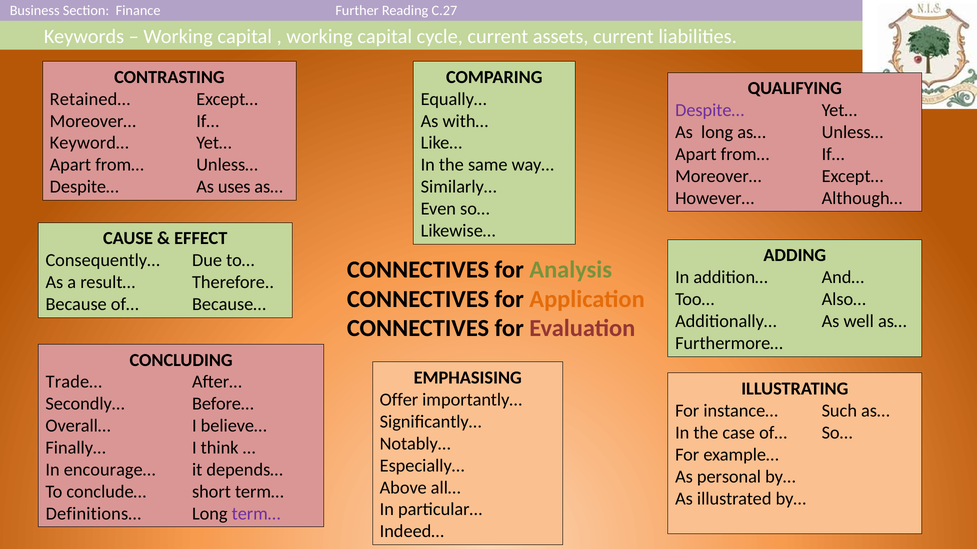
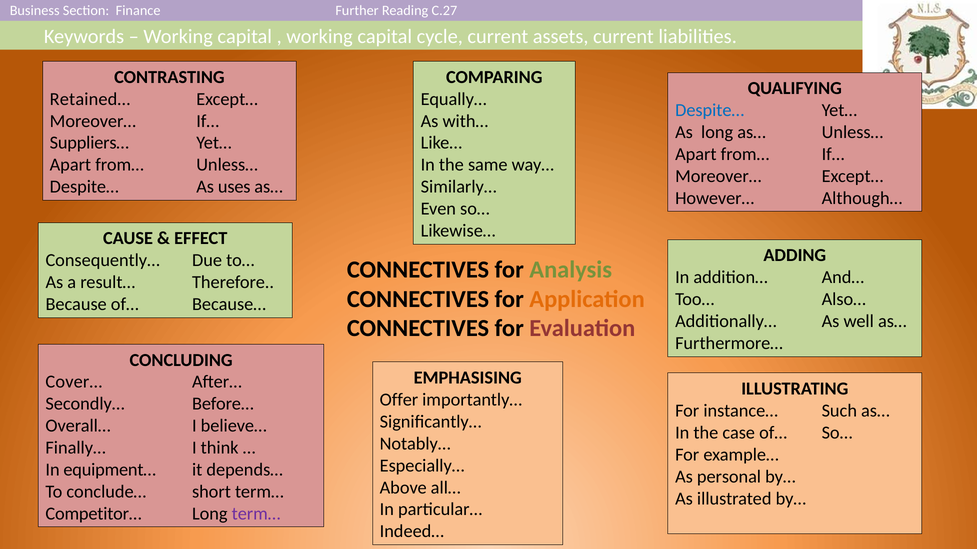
Despite… colour: purple -> blue (710, 110)
Keyword…: Keyword… -> Suppliers… (89, 143)
Trade…: Trade… -> Cover… (74, 382)
encourage…: encourage… -> equipment… (110, 470)
Definitions…: Definitions… -> Competitor… (94, 514)
